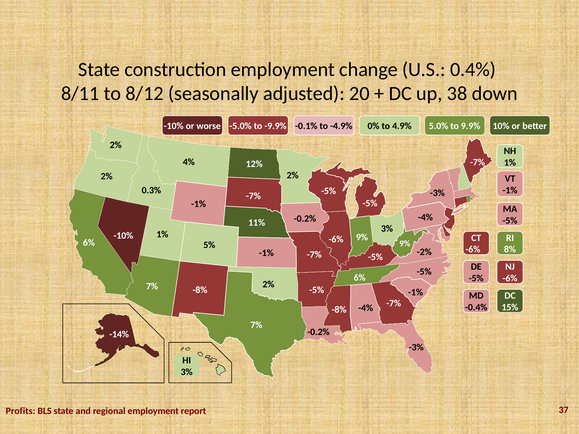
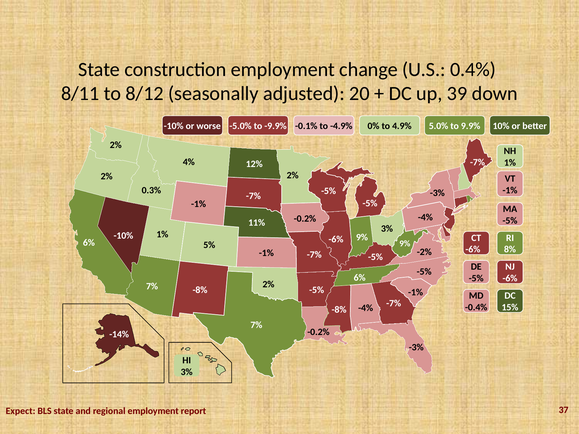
38: 38 -> 39 (457, 94)
Profits: Profits -> Expect (21, 411)
